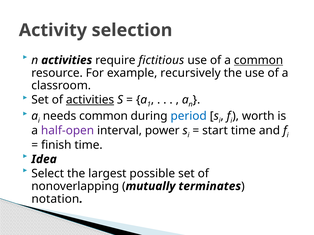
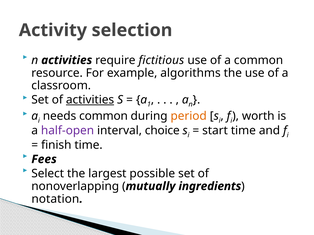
common underline: present -> none (259, 60)
recursively: recursively -> algorithms (191, 73)
period colour: blue -> orange (189, 116)
power: power -> choice (162, 131)
Idea: Idea -> Fees (44, 160)
terminates: terminates -> ingredients (210, 187)
